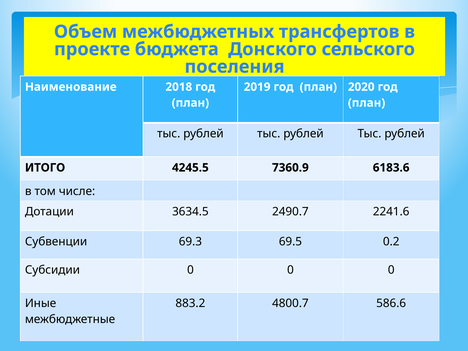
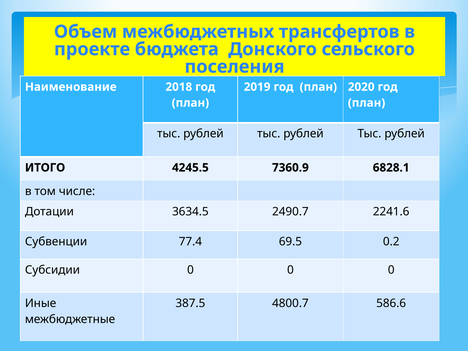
6183.6: 6183.6 -> 6828.1 (391, 168)
69.3: 69.3 -> 77.4 (190, 242)
883.2: 883.2 -> 387.5 (190, 303)
